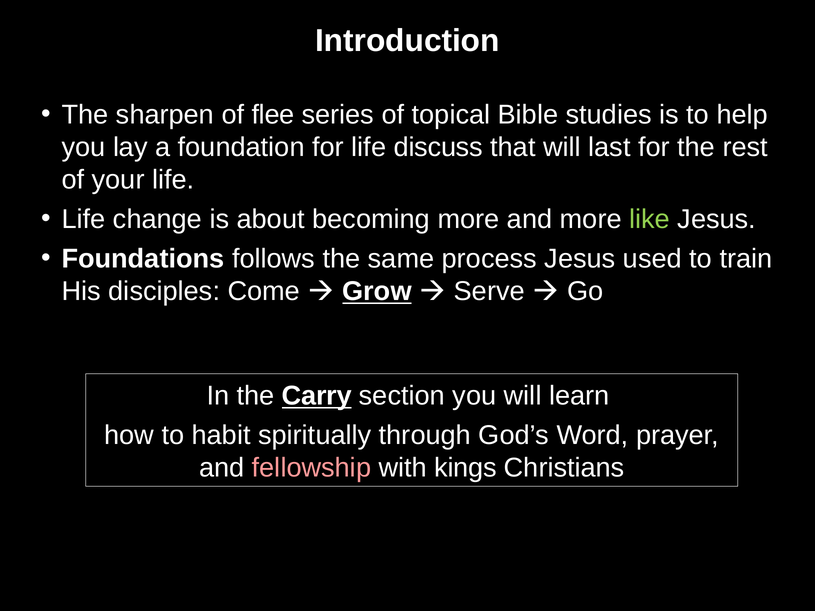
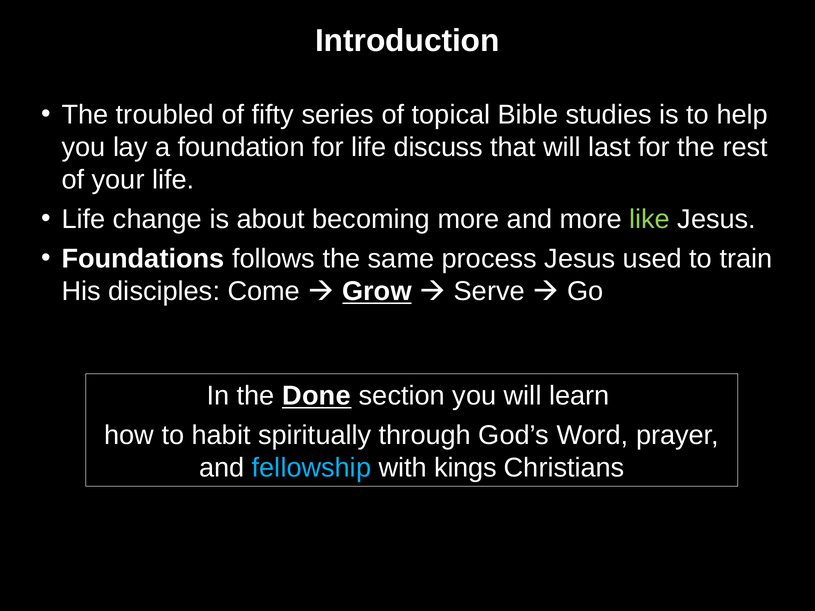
sharpen: sharpen -> troubled (165, 115)
flee: flee -> fifty (273, 115)
Carry: Carry -> Done (317, 396)
fellowship colour: pink -> light blue (311, 468)
